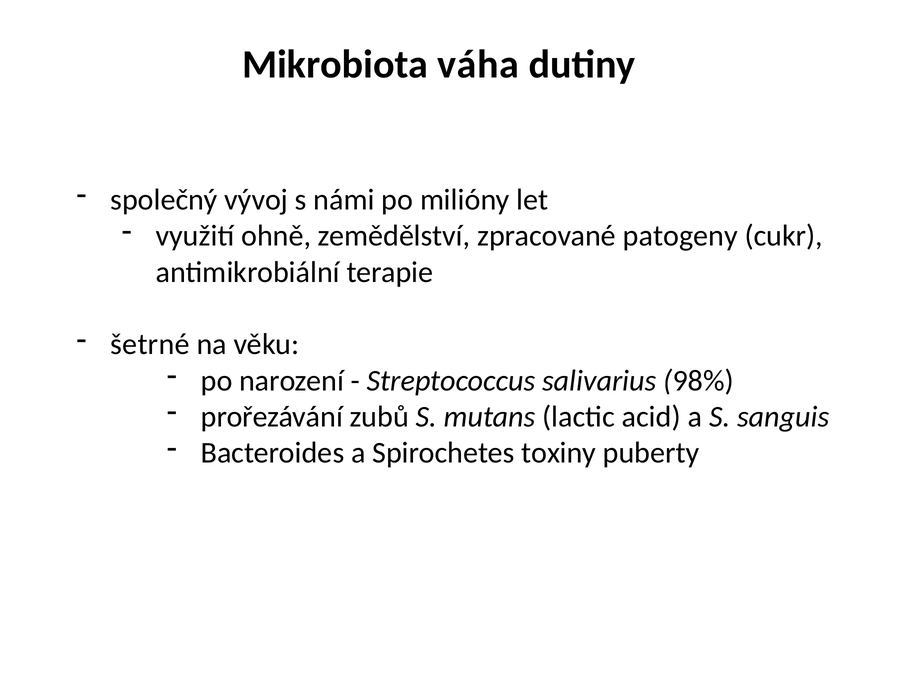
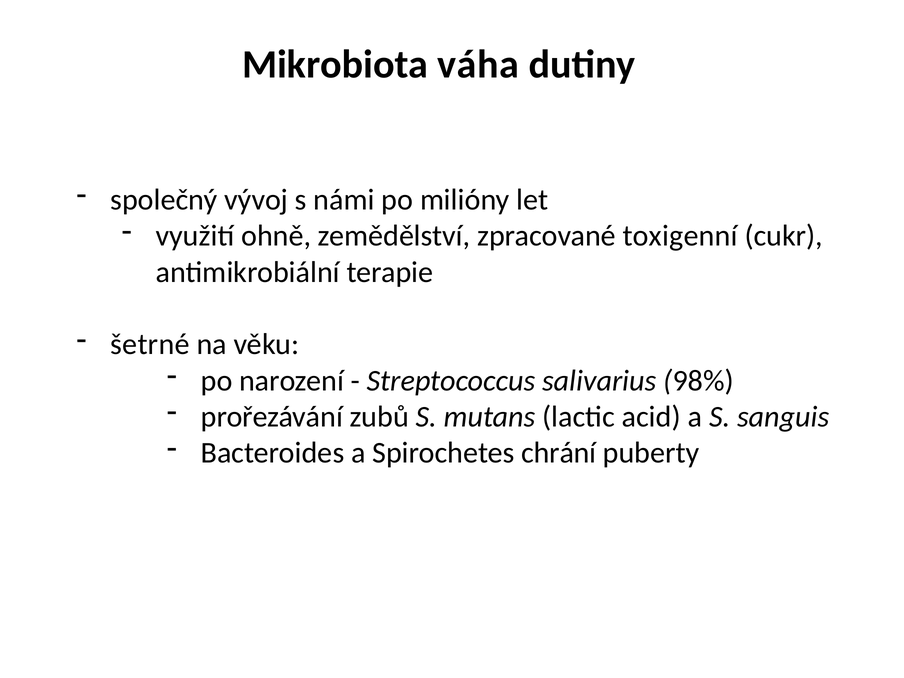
patogeny: patogeny -> toxigenní (680, 236)
toxiny: toxiny -> chrání (559, 453)
